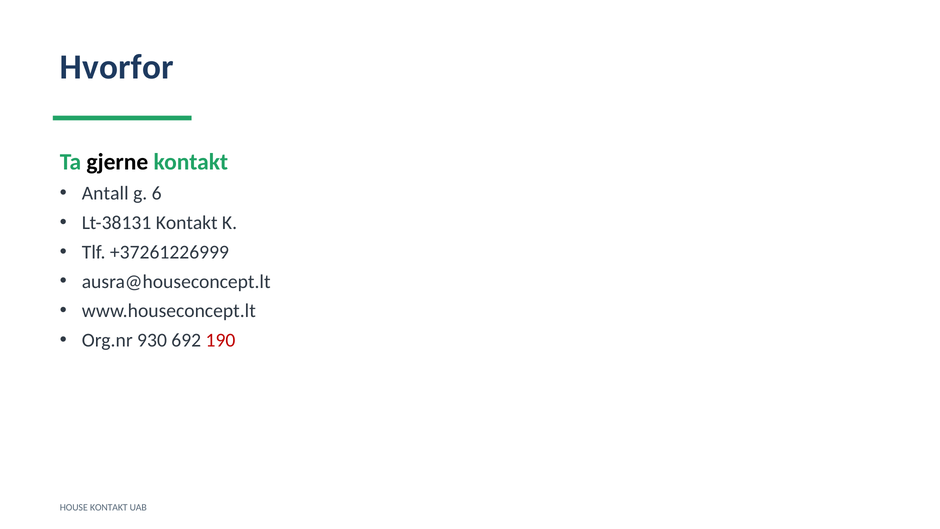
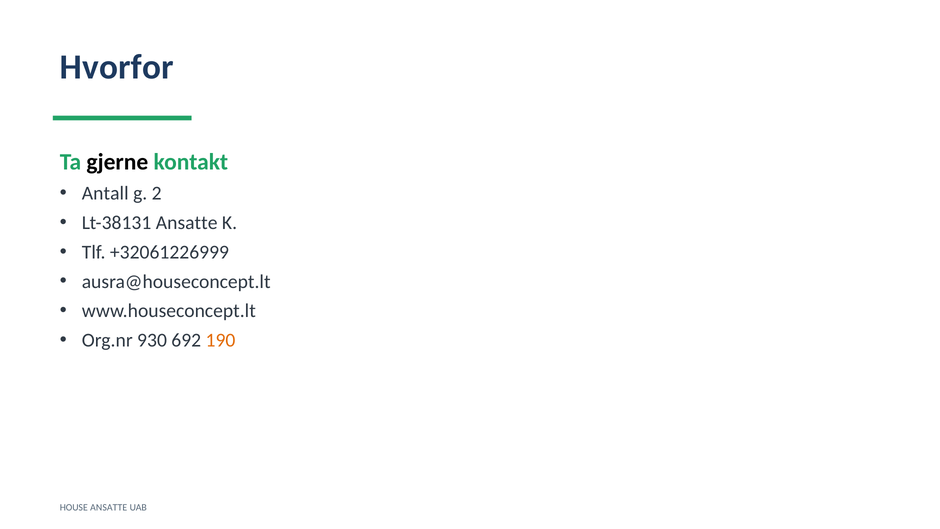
6: 6 -> 2 (157, 193)
Lt-38131 Kontakt: Kontakt -> Ansatte (187, 223)
+37261226999: +37261226999 -> +32061226999 (169, 252)
190 colour: red -> orange (220, 340)
HOUSE KONTAKT: KONTAKT -> ANSATTE (109, 507)
